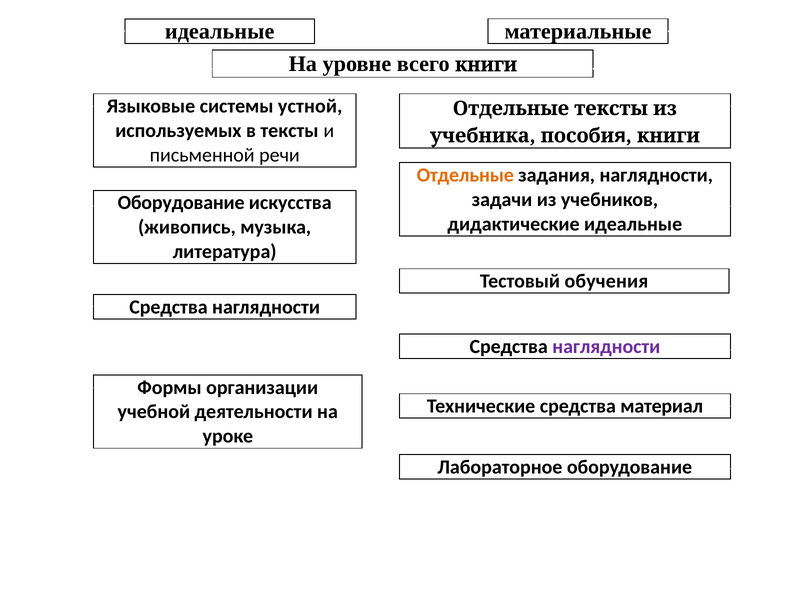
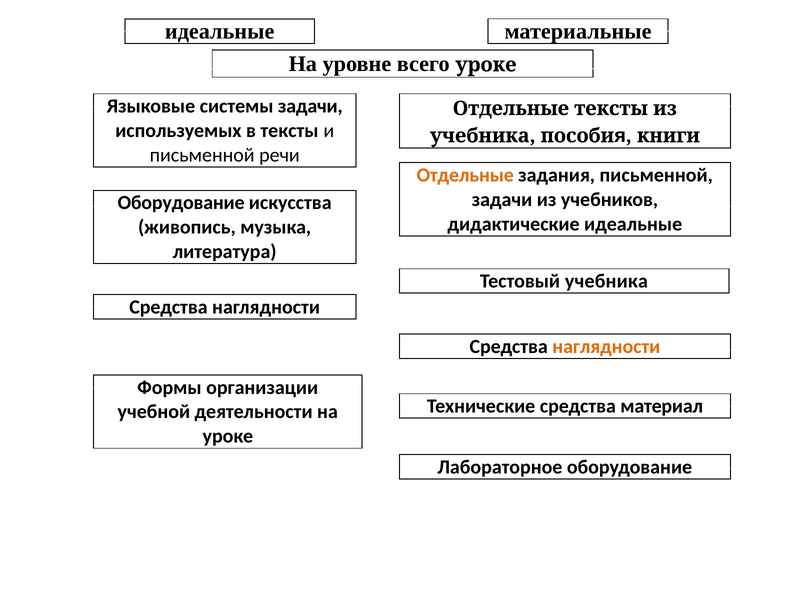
всего книги: книги -> уроке (486, 65)
системы устной: устной -> задачи (310, 106)
задания наглядности: наглядности -> письменной (656, 175)
Тестовый обучения: обучения -> учебника (606, 281)
наглядности colour: purple -> orange (606, 346)
